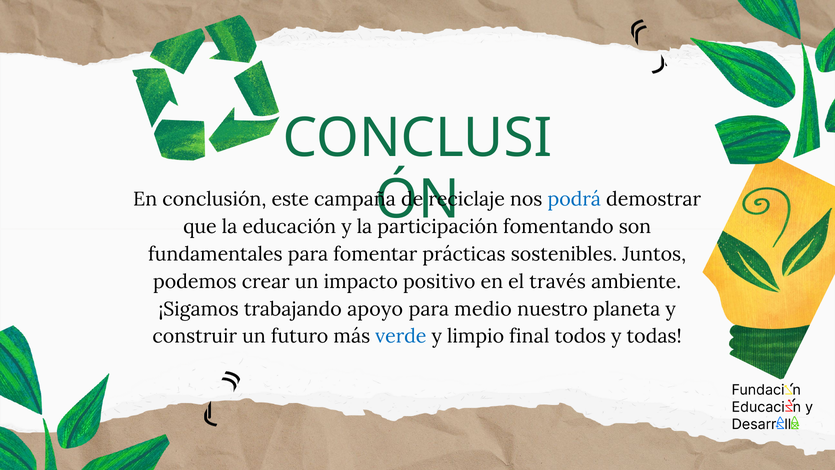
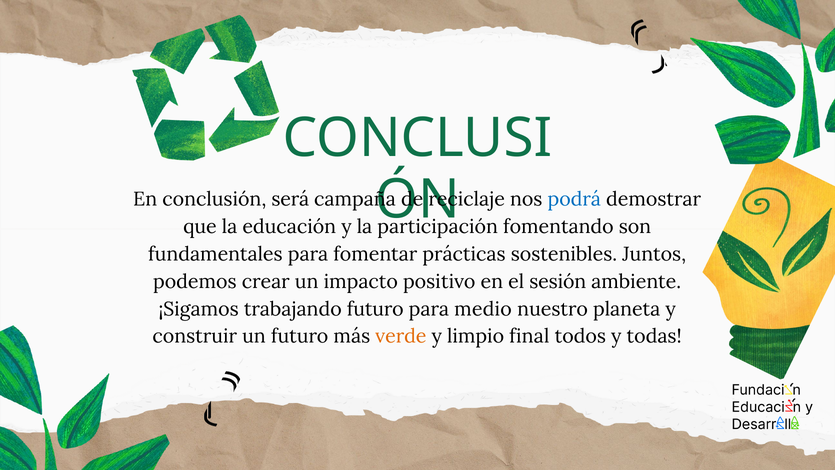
este: este -> será (290, 199)
través: través -> sesión (558, 281)
trabajando apoyo: apoyo -> futuro (375, 309)
verde colour: blue -> orange (401, 336)
